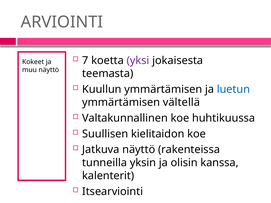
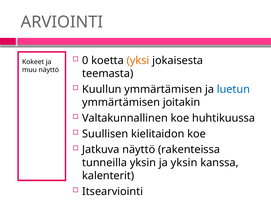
7: 7 -> 0 (85, 61)
yksi colour: purple -> orange (138, 61)
vältellä: vältellä -> joitakin (182, 103)
ja olisin: olisin -> yksin (184, 163)
